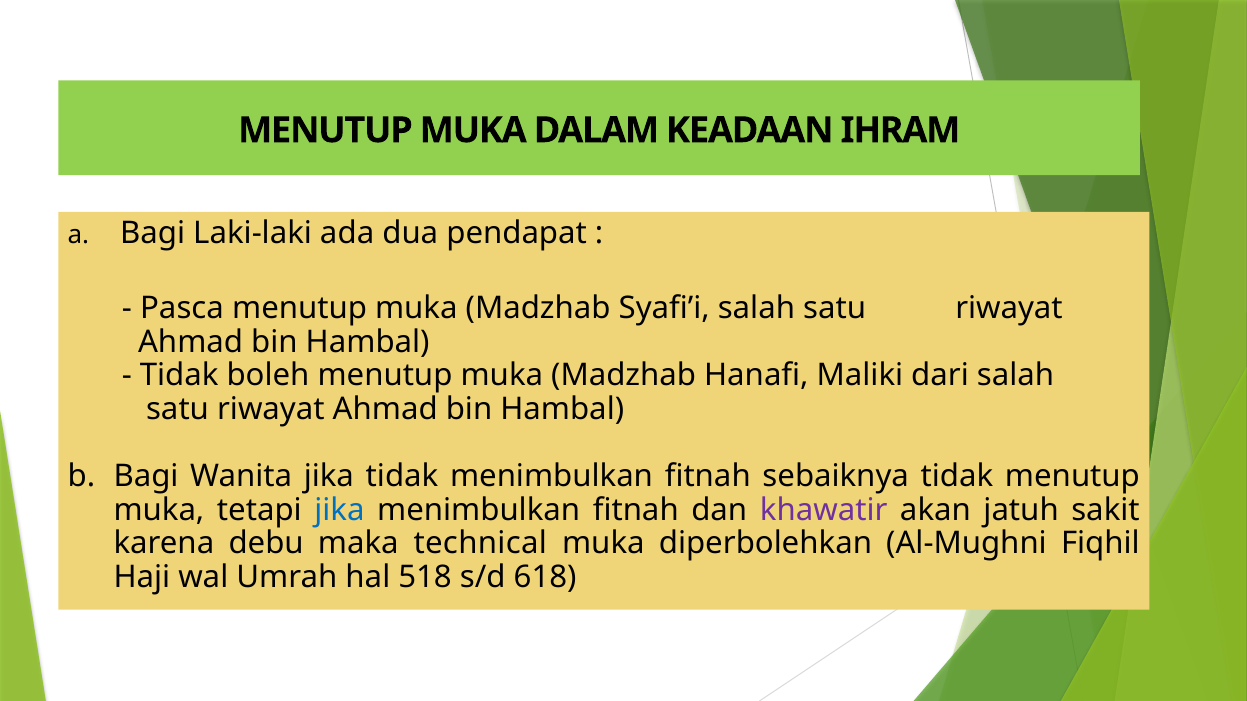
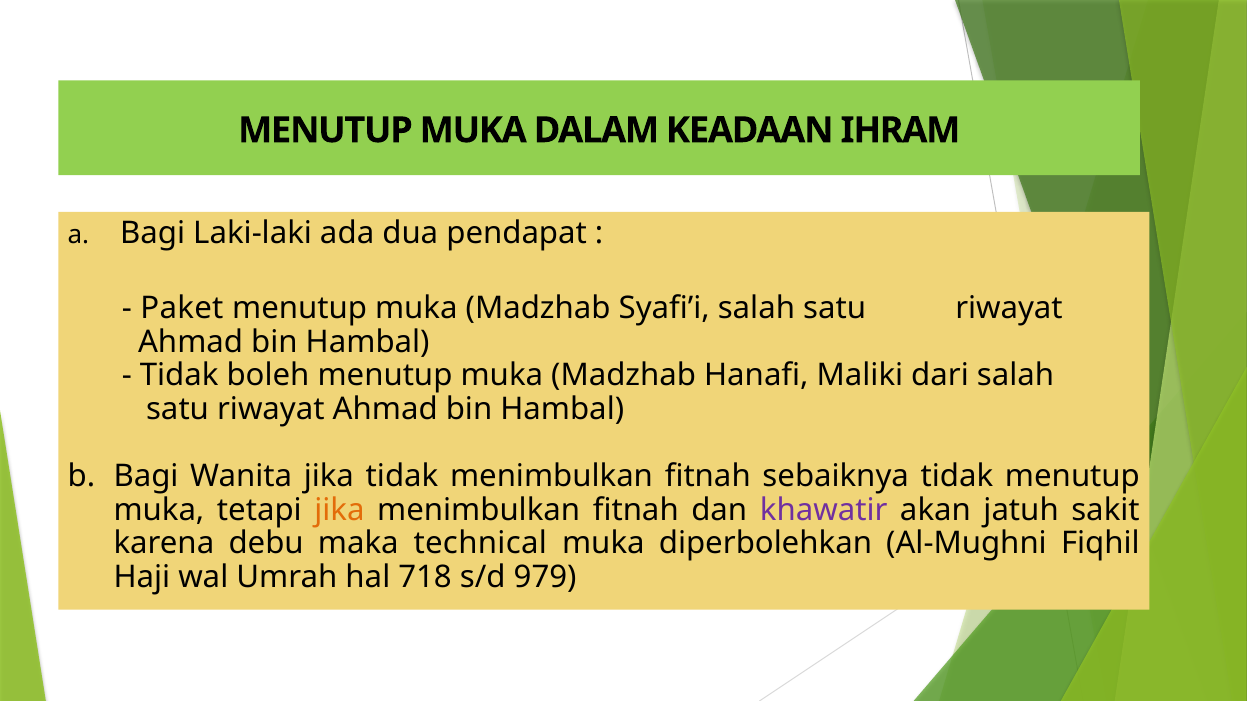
Pasca: Pasca -> Paket (182, 308)
jika colour: blue -> orange (339, 510)
518: 518 -> 718 (425, 578)
618: 618 -> 979 (545, 578)
